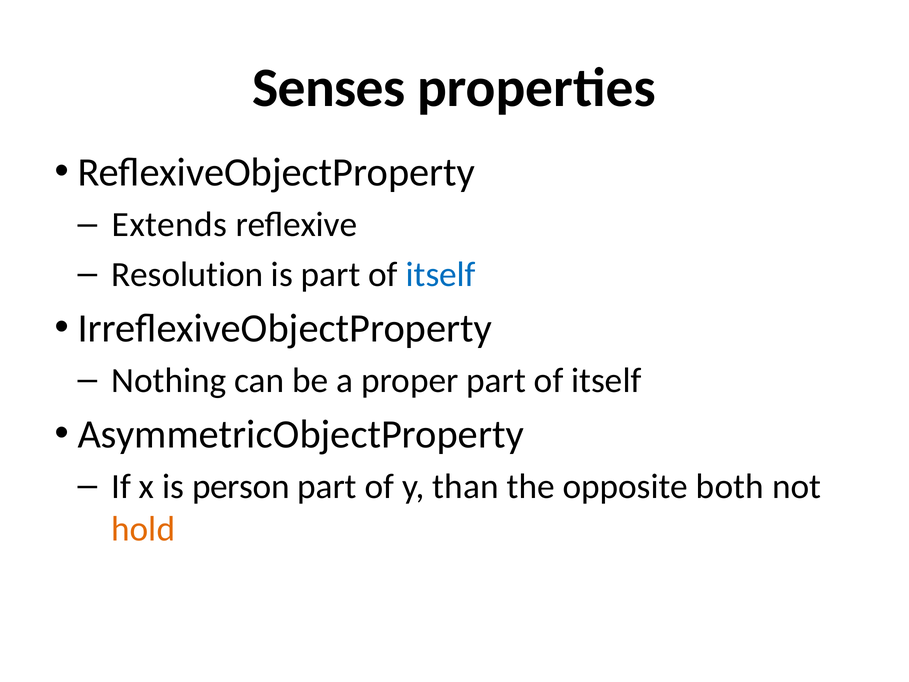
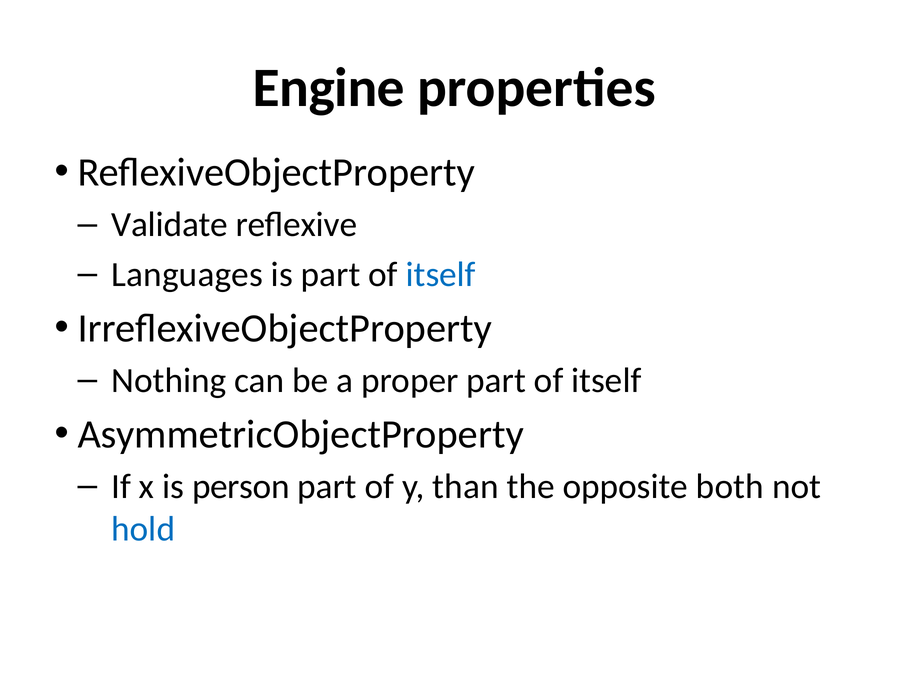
Senses: Senses -> Engine (329, 88)
Extends: Extends -> Validate (170, 225)
Resolution: Resolution -> Languages (187, 274)
hold colour: orange -> blue (143, 529)
